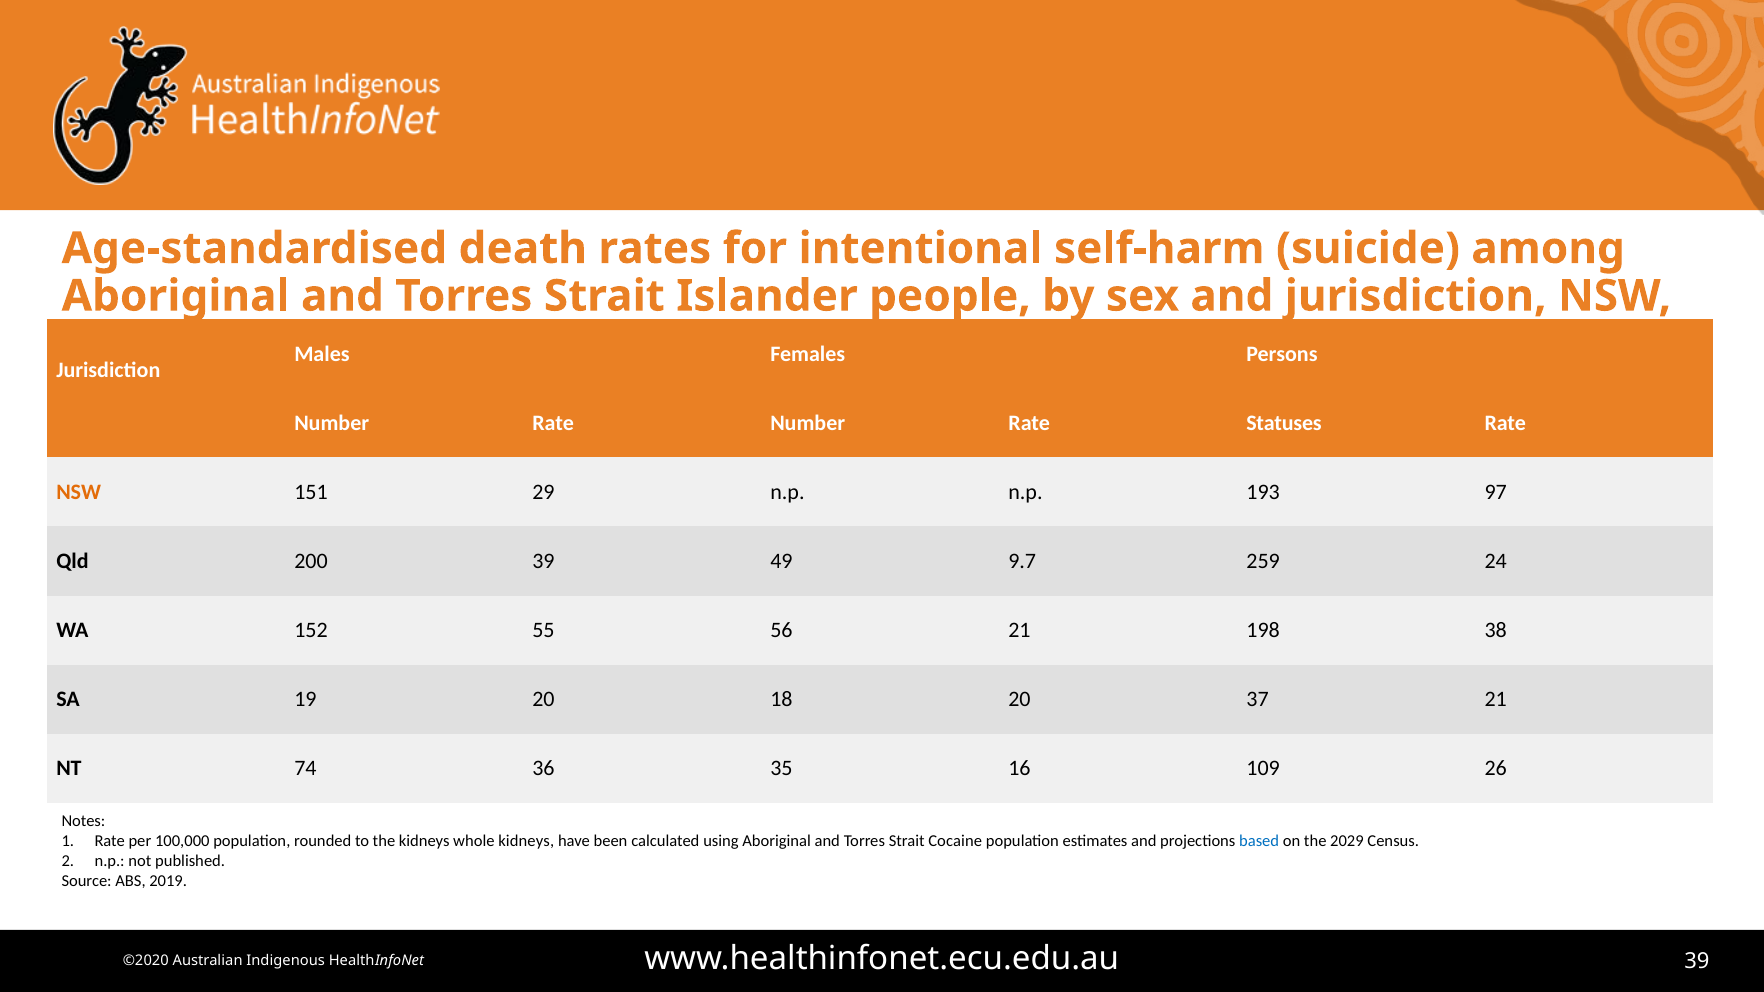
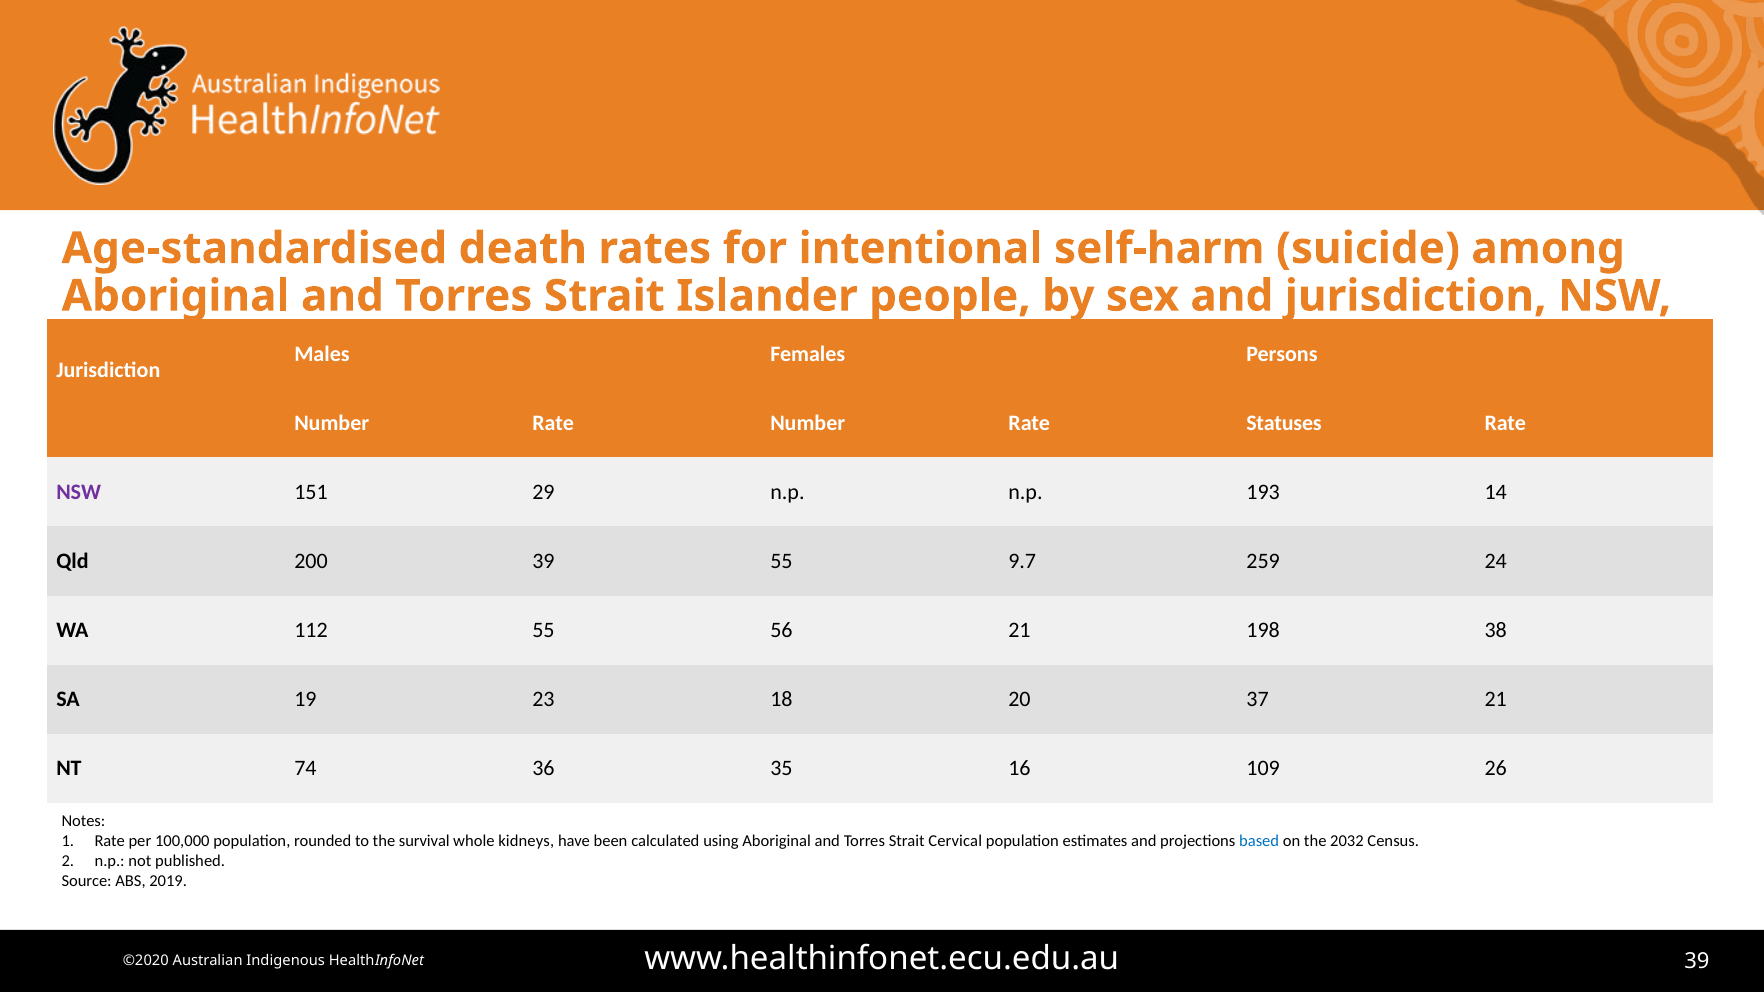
NSW colour: orange -> purple (79, 492)
97: 97 -> 14 (1496, 492)
39 49: 49 -> 55 (782, 561)
152: 152 -> 112 (311, 631)
19 20: 20 -> 23 (543, 700)
the kidneys: kidneys -> survival (424, 841)
Cocaine: Cocaine -> Cervical (955, 841)
2029: 2029 -> 2032 (1347, 841)
